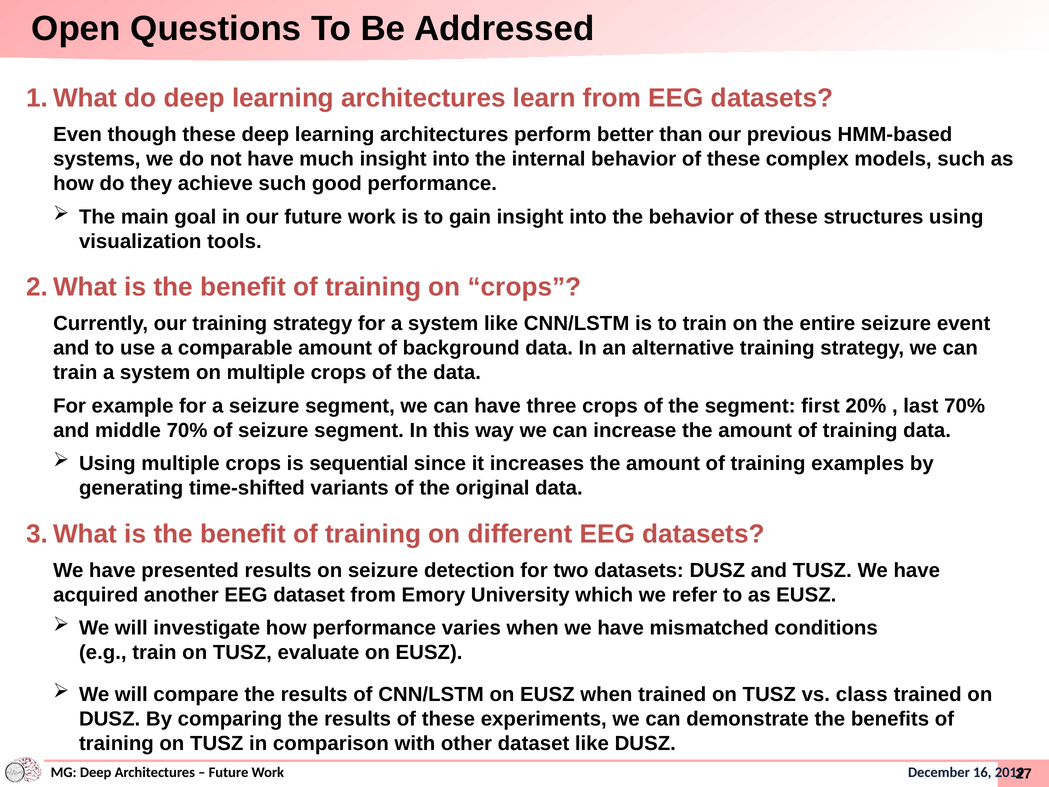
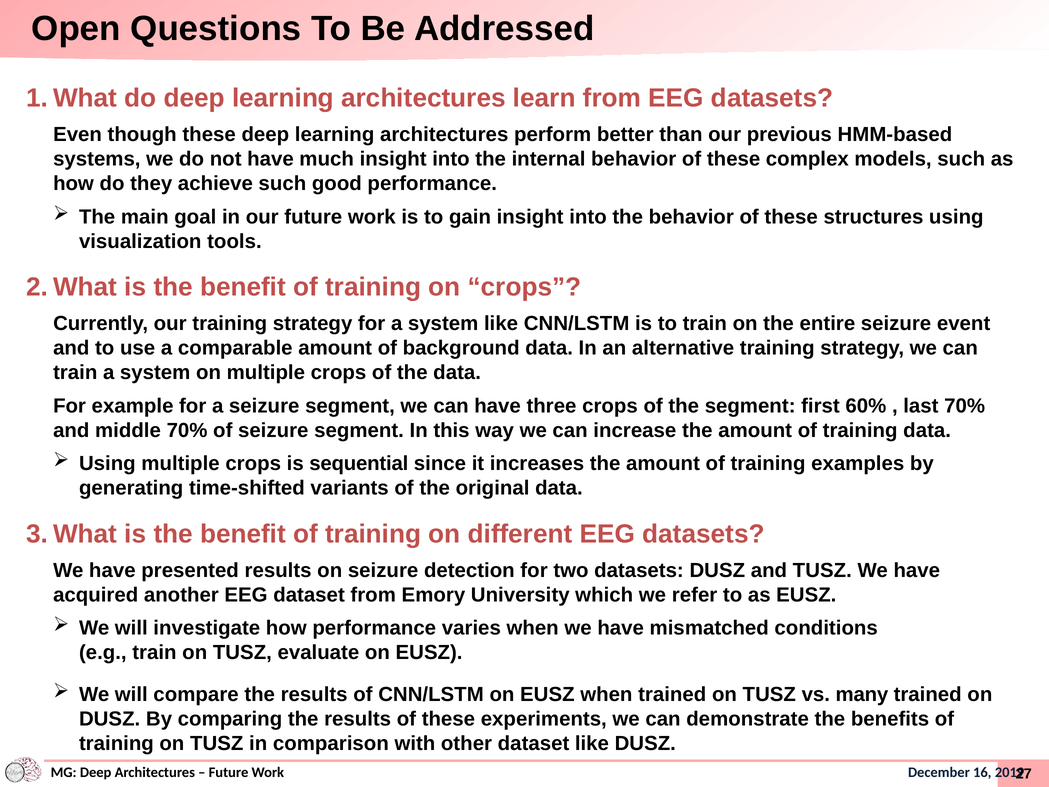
20%: 20% -> 60% (866, 406)
class: class -> many (862, 694)
